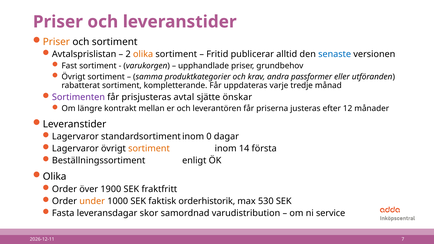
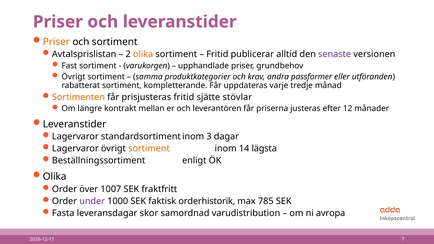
senaste colour: blue -> purple (335, 54)
Sortimenten colour: purple -> orange (78, 97)
prisjusteras avtal: avtal -> fritid (184, 97)
önskar: önskar -> stövlar (237, 97)
0: 0 -> 3 (209, 137)
första: första -> lägsta (264, 149)
1900: 1900 -> 1007 (111, 189)
under colour: orange -> purple (92, 201)
530: 530 -> 785 (266, 201)
service: service -> avropa (331, 213)
